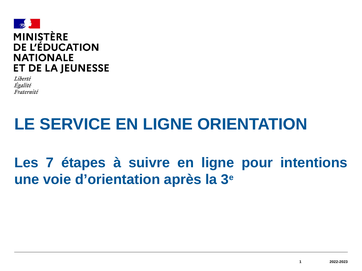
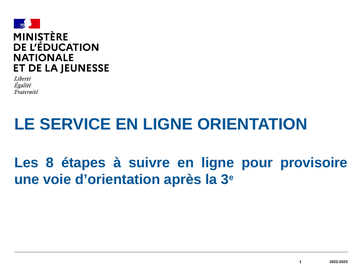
7: 7 -> 8 (50, 163)
intentions: intentions -> provisoire (314, 163)
